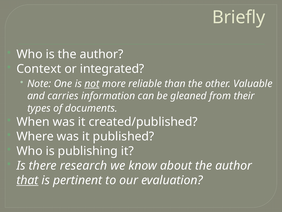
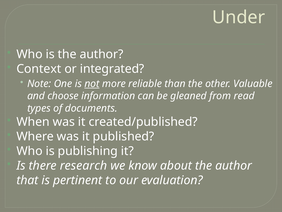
Briefly: Briefly -> Under (239, 17)
carries: carries -> choose (63, 96)
their: their -> read (244, 96)
that underline: present -> none (27, 180)
